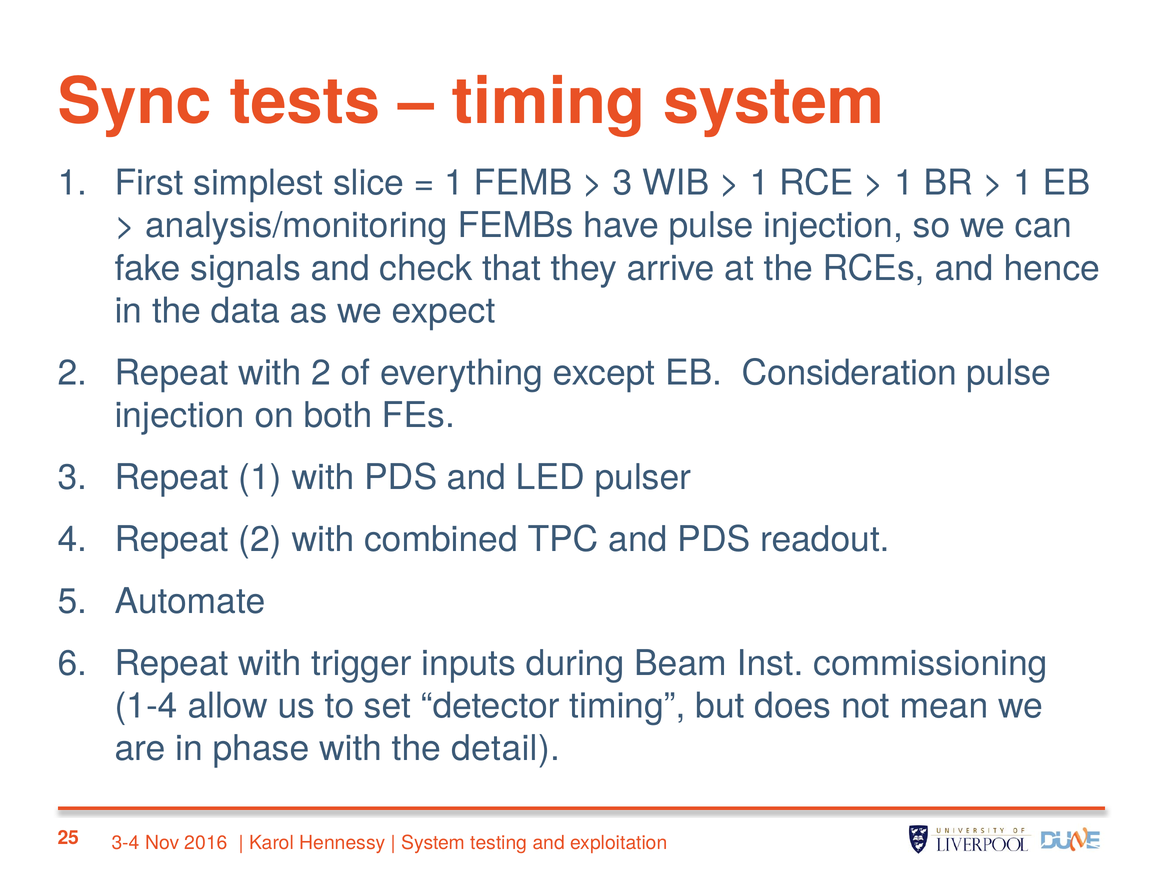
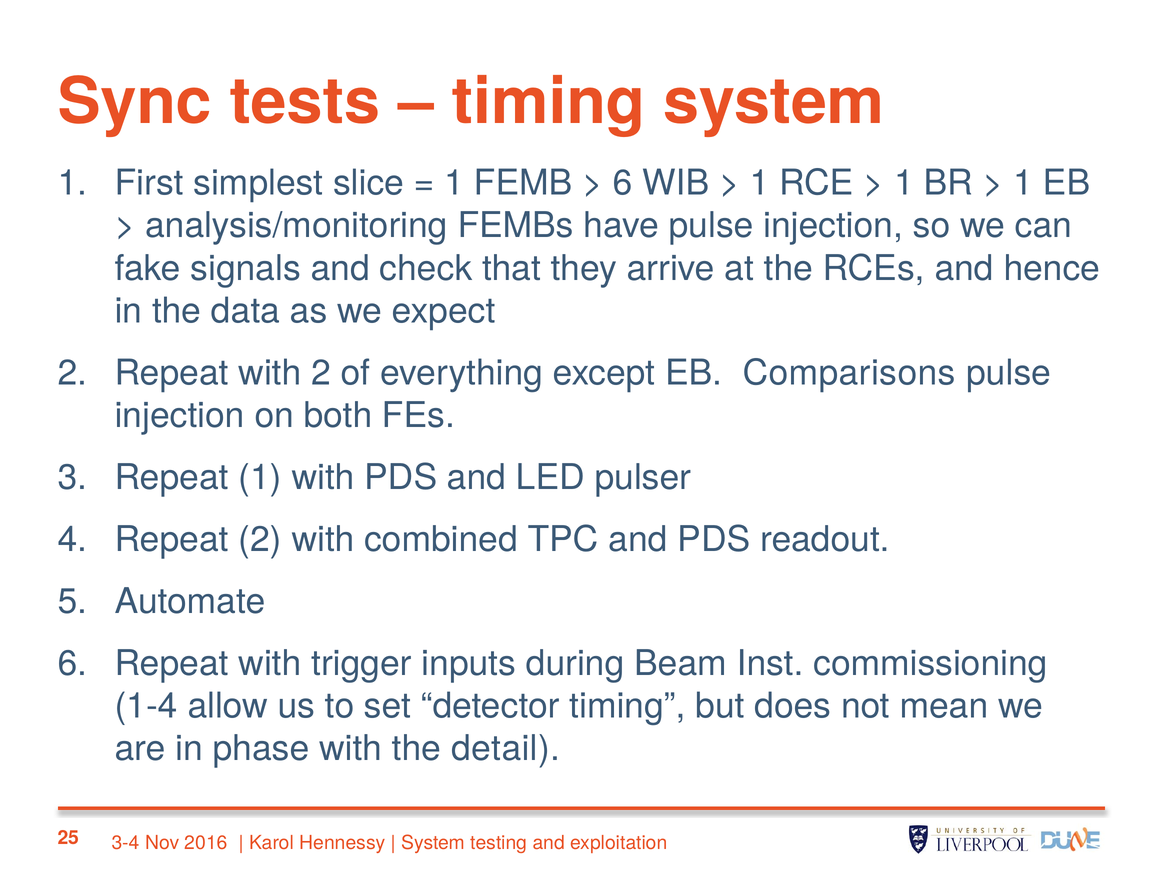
3: 3 -> 6 (623, 183)
Consideration: Consideration -> Comparisons (849, 373)
